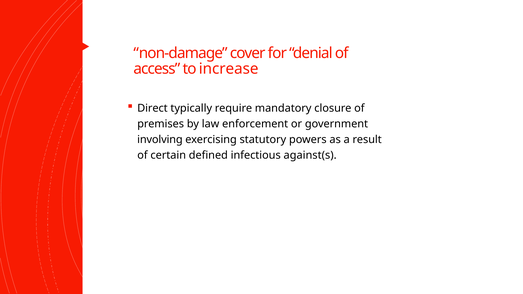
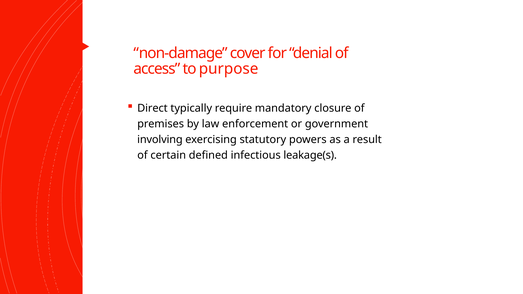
increase: increase -> purpose (229, 69)
against(s: against(s -> leakage(s (310, 155)
